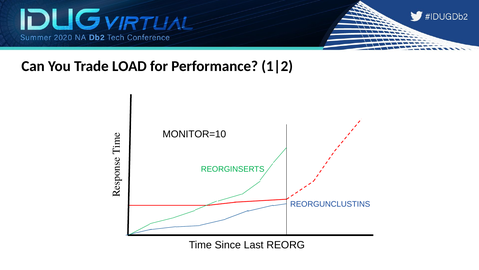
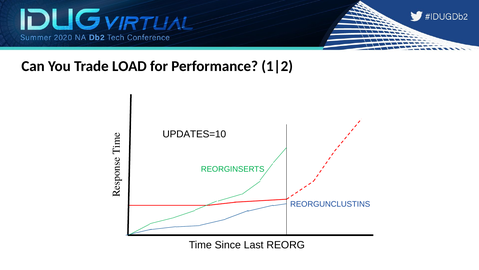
MONITOR=10: MONITOR=10 -> UPDATES=10 (194, 134)
